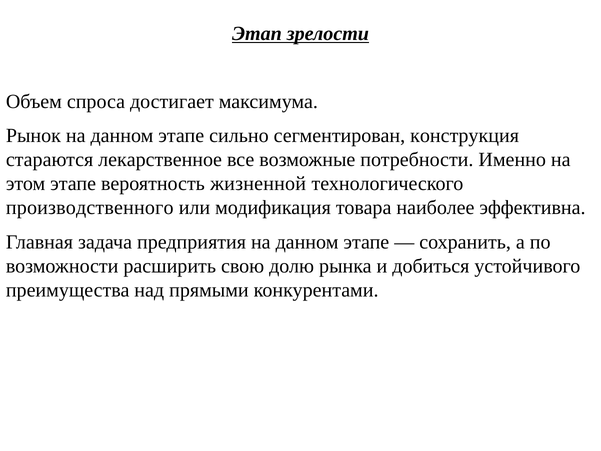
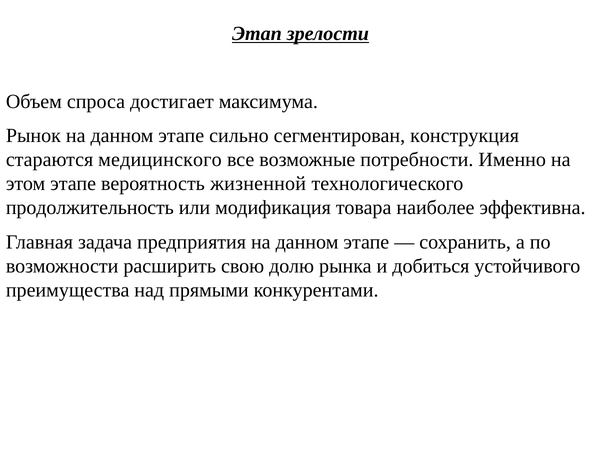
лекарственное: лекарственное -> медицинского (160, 160)
производственного: производственного -> продолжительность (90, 208)
